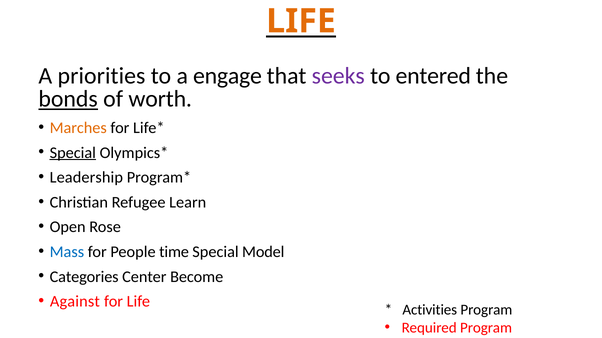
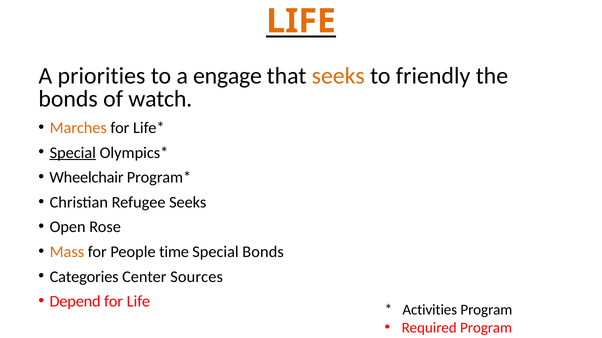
seeks colour: purple -> orange (338, 76)
entered: entered -> friendly (433, 76)
bonds underline: present -> none (68, 99)
worth: worth -> watch (160, 99)
Leadership: Leadership -> Wheelchair (86, 178)
Refugee Learn: Learn -> Seeks (188, 203)
Mass colour: blue -> orange (67, 252)
Special Model: Model -> Bonds (263, 252)
Become: Become -> Sources (197, 277)
Against: Against -> Depend (75, 302)
